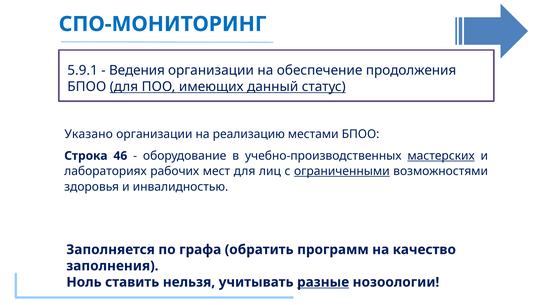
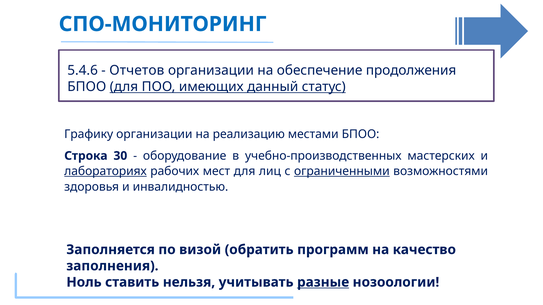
5.9.1: 5.9.1 -> 5.4.6 (83, 70)
Ведения: Ведения -> Отчетов (137, 70)
Указано: Указано -> Графику (89, 135)
46: 46 -> 30 (120, 156)
мастерских underline: present -> none (441, 156)
лабораториях underline: none -> present (105, 172)
графа: графа -> визой (200, 250)
